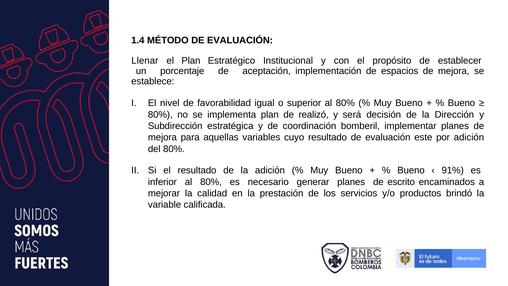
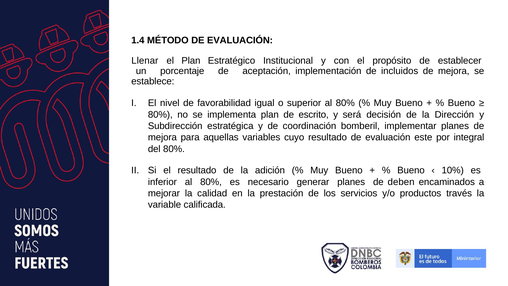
espacios: espacios -> incluidos (400, 71)
realizó: realizó -> escrito (314, 114)
por adición: adición -> integral (469, 137)
91%: 91% -> 10% (453, 170)
escrito: escrito -> deben (401, 182)
brindó: brindó -> través (459, 193)
